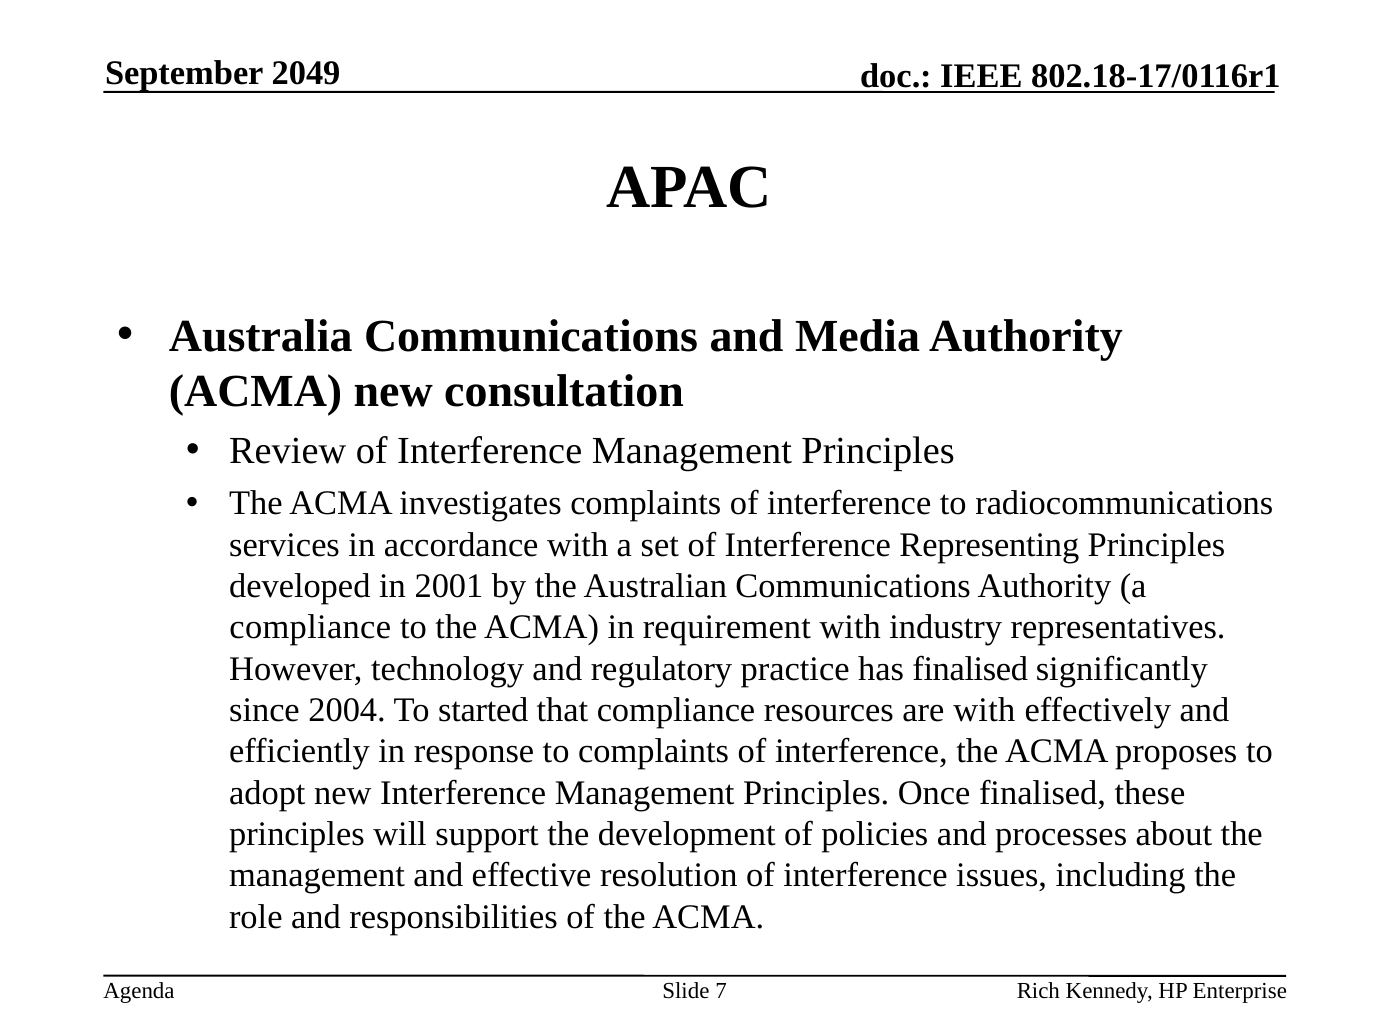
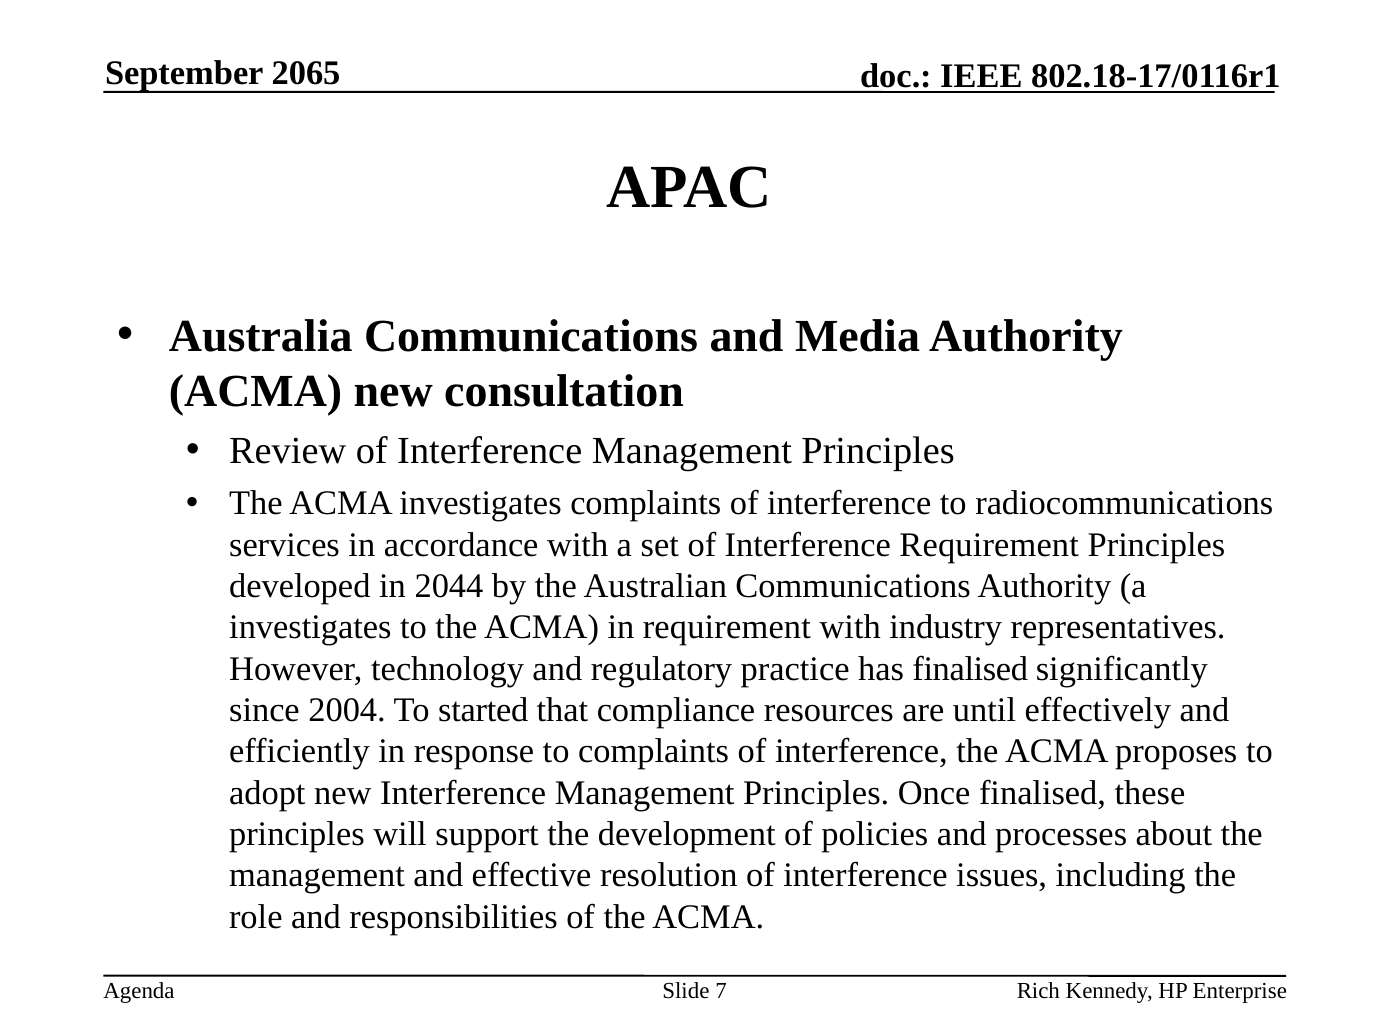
2049: 2049 -> 2065 (306, 73)
Interference Representing: Representing -> Requirement (989, 545)
2001: 2001 -> 2044 (449, 587)
compliance: compliance -> investigates (310, 628)
are with: with -> until (985, 711)
